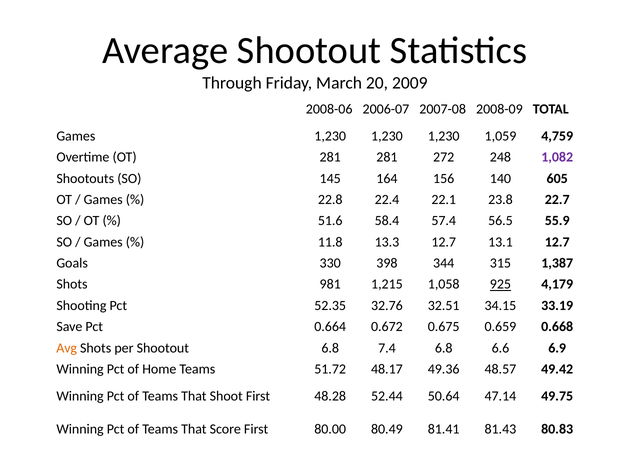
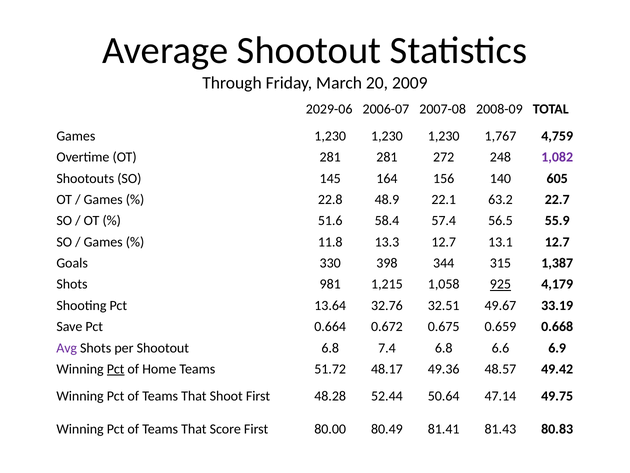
2008-06: 2008-06 -> 2029-06 (329, 109)
1,059: 1,059 -> 1,767 (500, 136)
22.4: 22.4 -> 48.9 (387, 199)
23.8: 23.8 -> 63.2 (500, 199)
52.35: 52.35 -> 13.64 (330, 305)
34.15: 34.15 -> 49.67 (500, 305)
Avg colour: orange -> purple (67, 348)
Pct underline: none -> present (116, 369)
